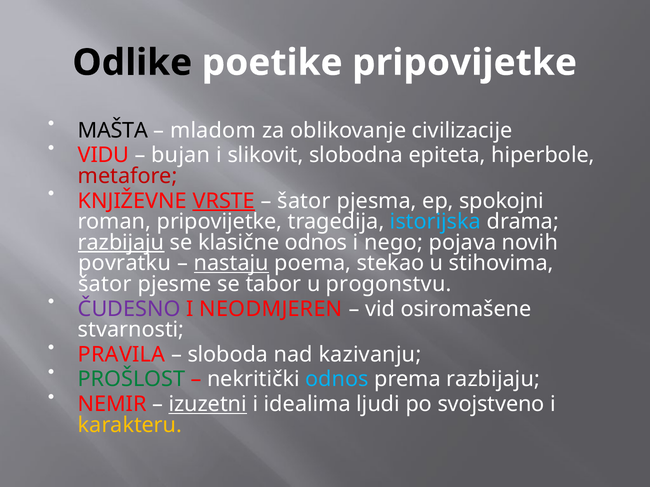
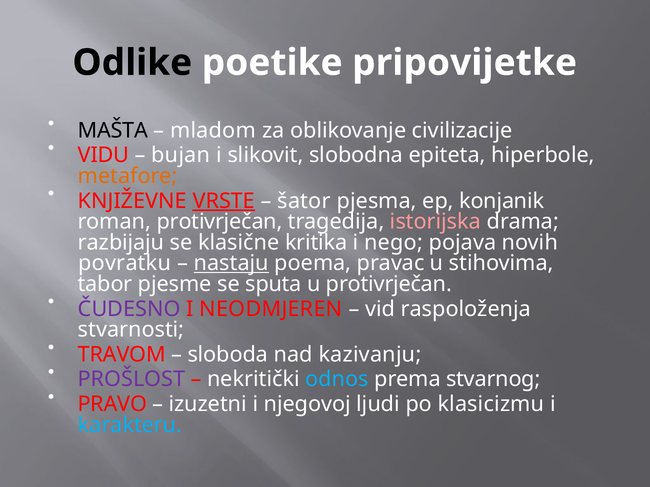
metafore colour: red -> orange (128, 176)
spokojni: spokojni -> konjanik (502, 201)
roman pripovijetke: pripovijetke -> protivrječan (220, 222)
istorijska colour: light blue -> pink (436, 222)
razbijaju underline: present -> none (121, 243)
klasične odnos: odnos -> kritika (316, 243)
stekao: stekao -> pravac (391, 264)
šator: šator -> tabor (105, 284)
tabor: tabor -> sputa (274, 284)
u progonstvu: progonstvu -> protivrječan (389, 284)
osiromašene: osiromašene -> raspoloženja (466, 309)
PRAVILA: PRAVILA -> TRAVOM (122, 355)
PROŠLOST colour: green -> purple (132, 380)
prema razbijaju: razbijaju -> stvarnog (493, 380)
NEMIR: NEMIR -> PRAVO (112, 405)
izuzetni underline: present -> none (208, 405)
idealima: idealima -> njegovoj (307, 405)
svojstveno: svojstveno -> klasicizmu (491, 405)
karakteru colour: yellow -> light blue (130, 425)
